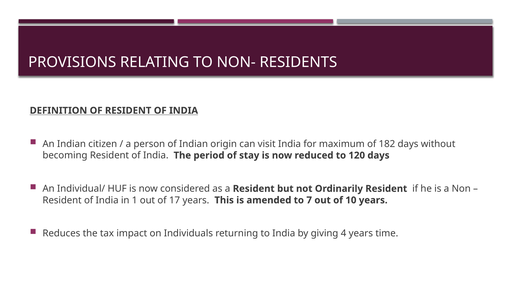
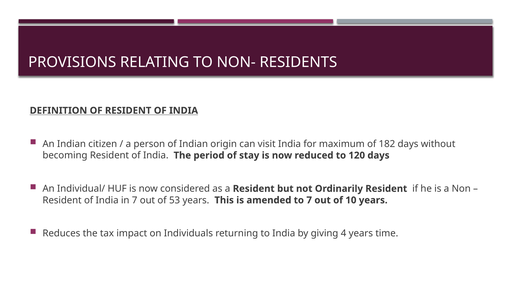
in 1: 1 -> 7 (135, 200)
17: 17 -> 53 (175, 200)
